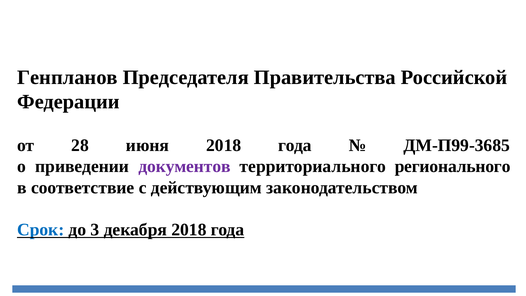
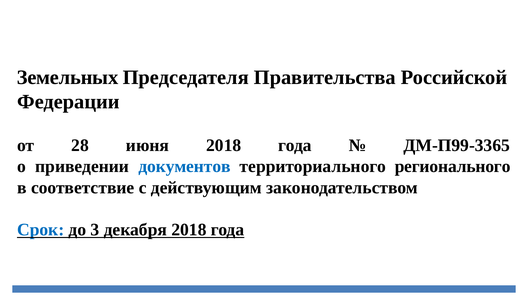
Генпланов: Генпланов -> Земельных (68, 77)
ДМ-П99-3685: ДМ-П99-3685 -> ДМ-П99-3365 (457, 145)
документов colour: purple -> blue (184, 166)
